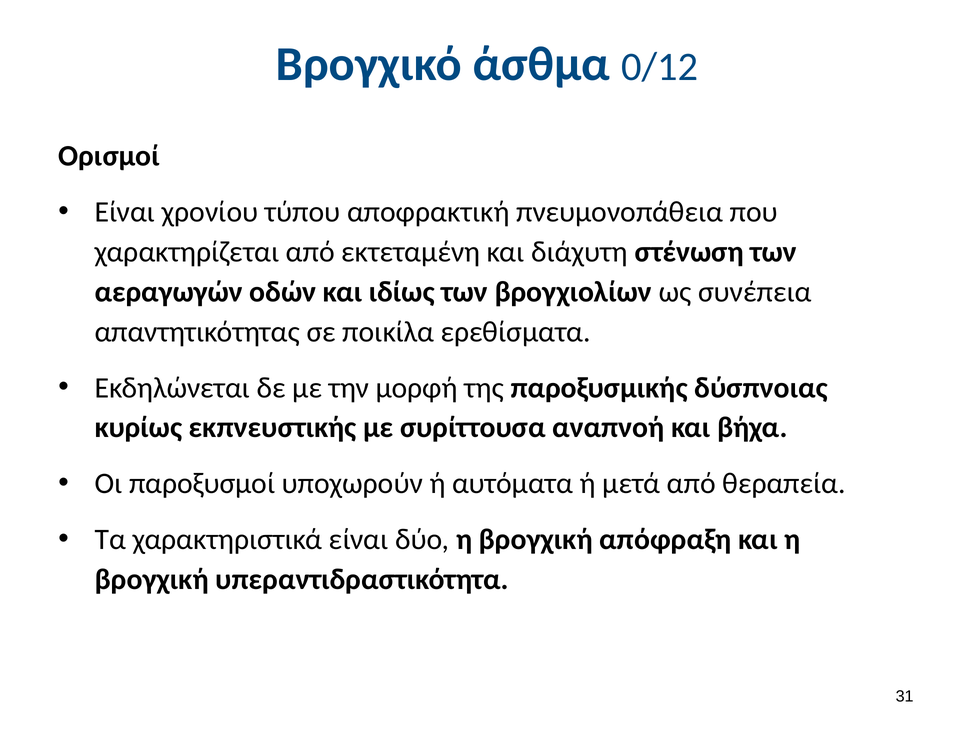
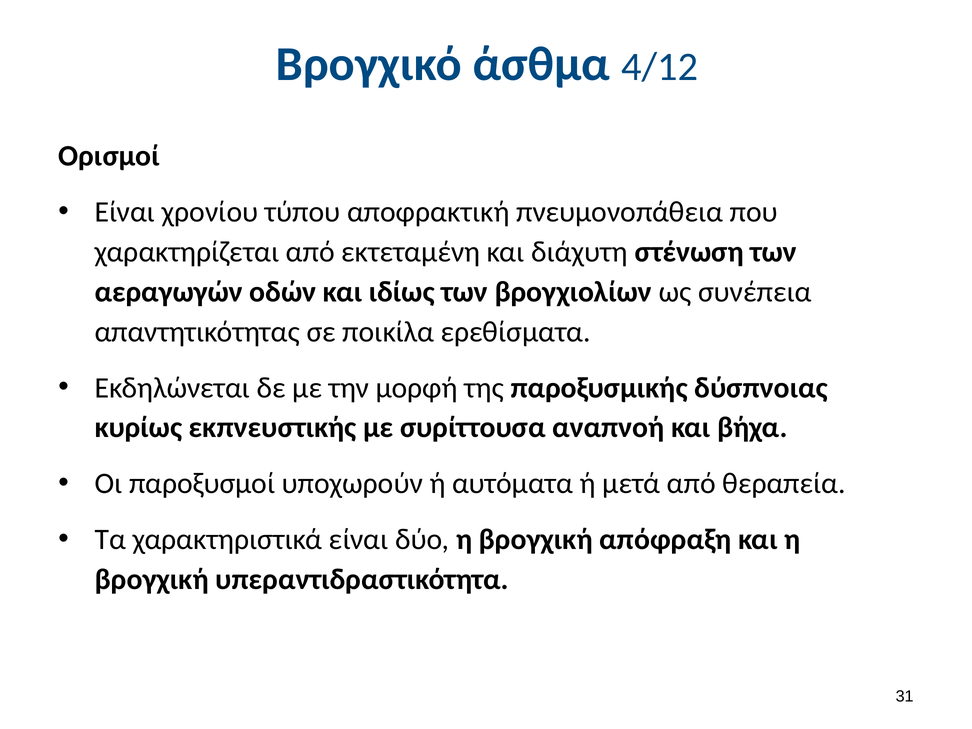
0/12: 0/12 -> 4/12 (660, 67)
